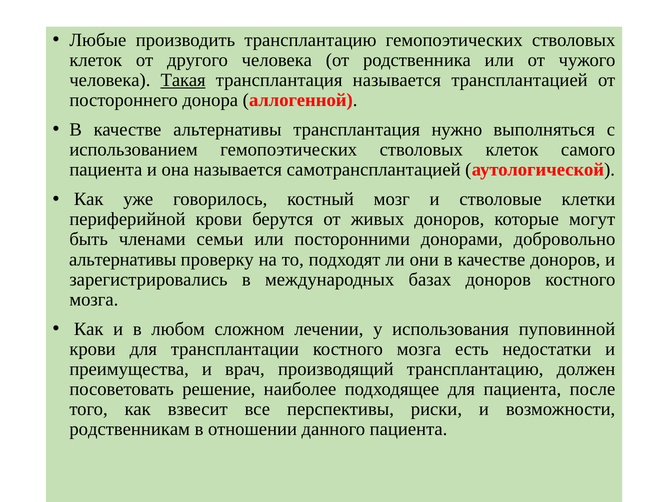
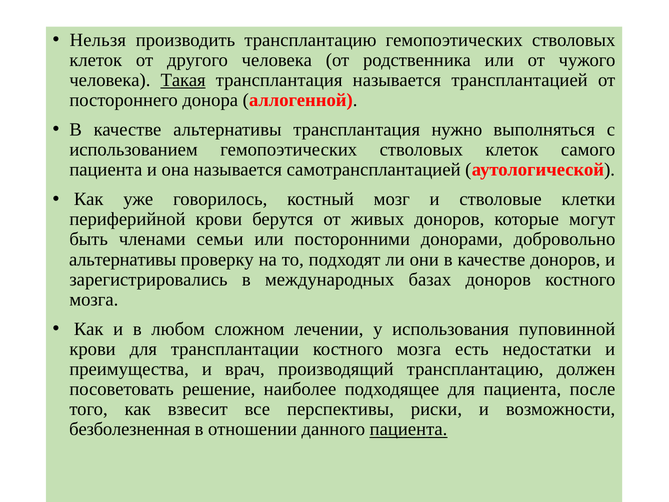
Любые: Любые -> Нельзя (98, 40)
родственникам: родственникам -> безболезненная (130, 429)
пациента underline: none -> present (409, 429)
